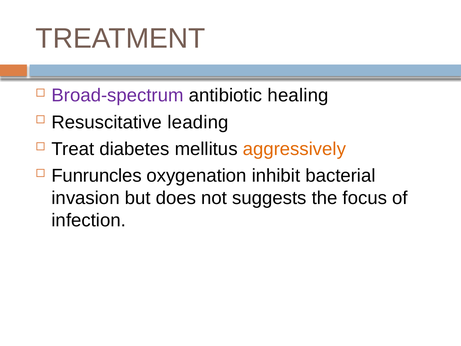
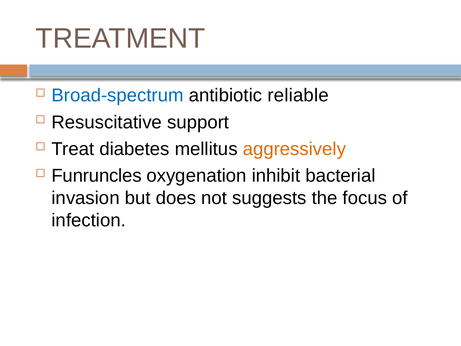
Broad-spectrum colour: purple -> blue (118, 95)
healing: healing -> reliable (298, 95)
leading: leading -> support (198, 122)
